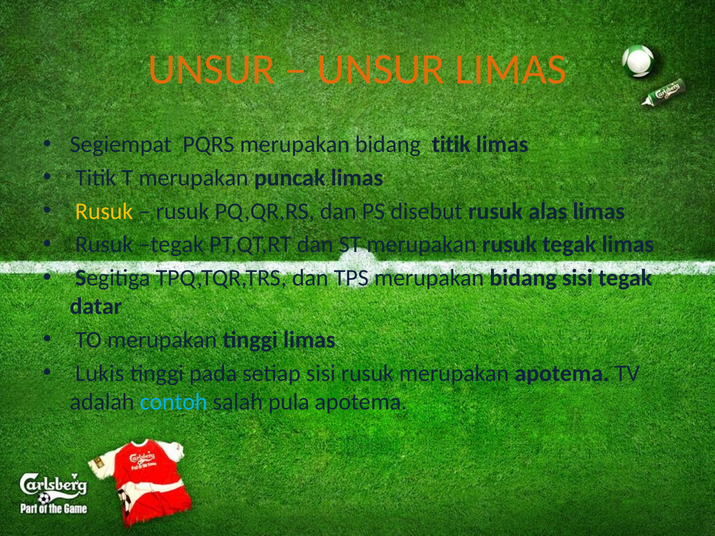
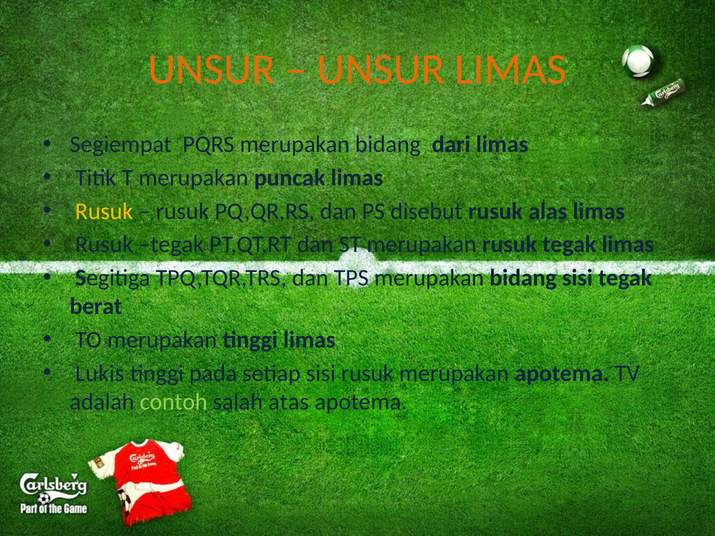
bidang titik: titik -> dari (451, 145)
datar: datar -> berat (96, 307)
contoh colour: light blue -> light green (174, 402)
pula: pula -> atas (289, 402)
